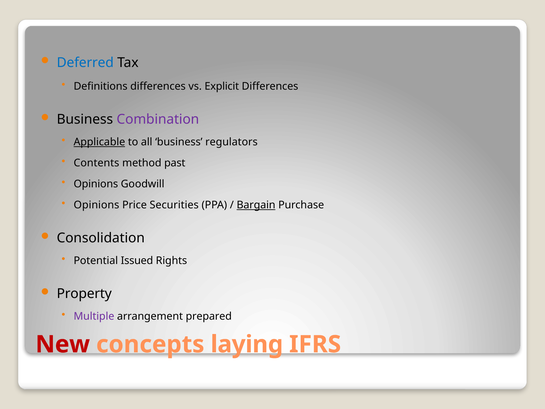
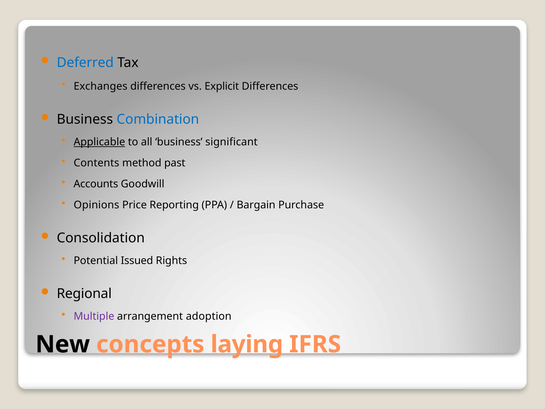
Definitions: Definitions -> Exchanges (101, 86)
Combination colour: purple -> blue (158, 119)
regulators: regulators -> significant (231, 142)
Opinions: Opinions -> Accounts (96, 184)
Securities: Securities -> Reporting (174, 205)
Bargain underline: present -> none (256, 205)
Property: Property -> Regional (84, 294)
prepared: prepared -> adoption (209, 316)
New colour: red -> black (63, 344)
